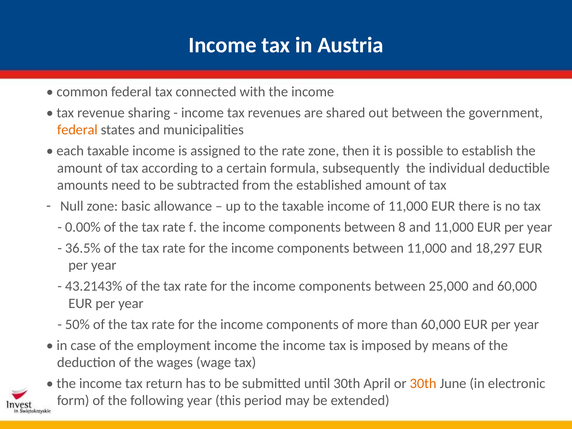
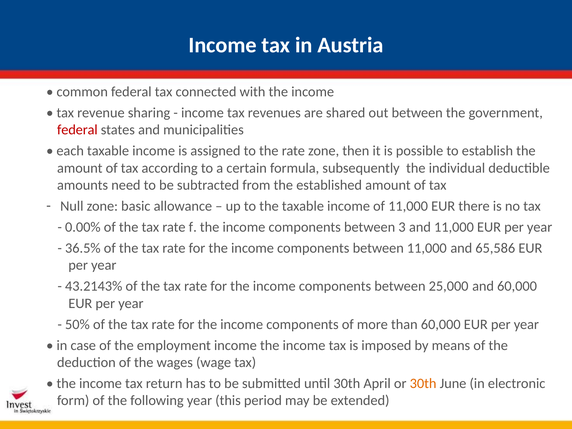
federal colour: orange -> red (77, 130)
8: 8 -> 3 (402, 227)
18,297: 18,297 -> 65,586 (495, 248)
